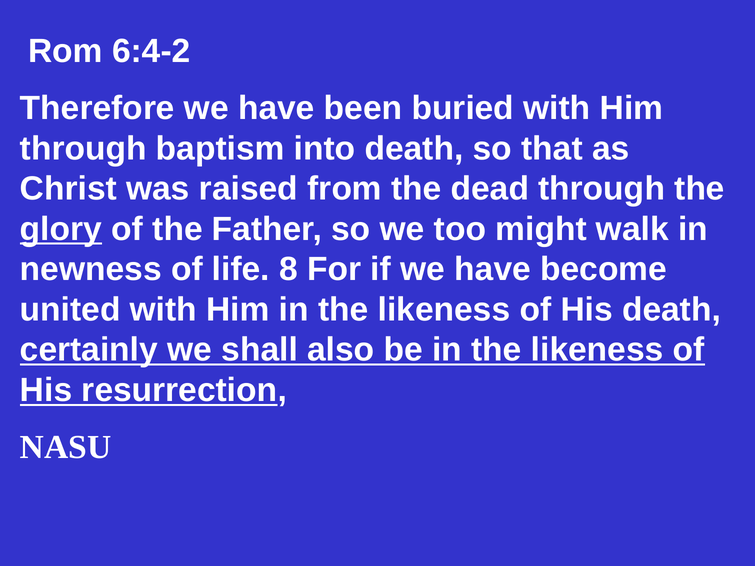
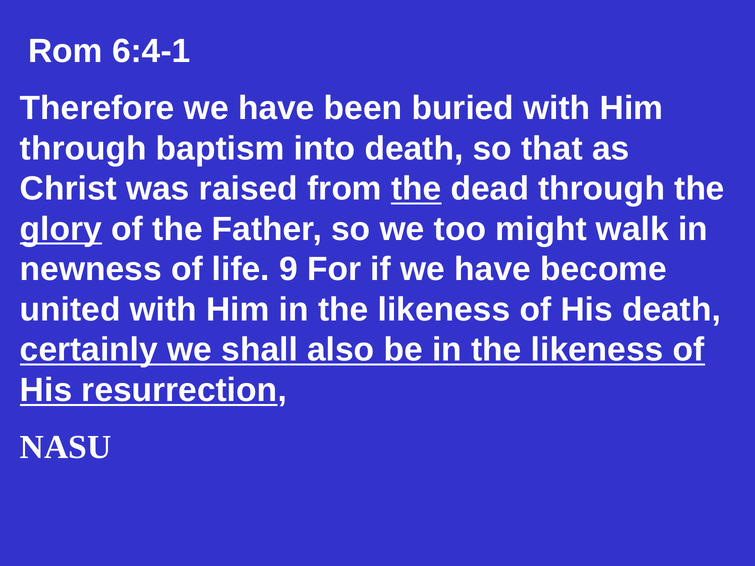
6:4-2: 6:4-2 -> 6:4-1 (151, 51)
the underline: none -> present (416, 189)
8: 8 -> 9 (288, 269)
